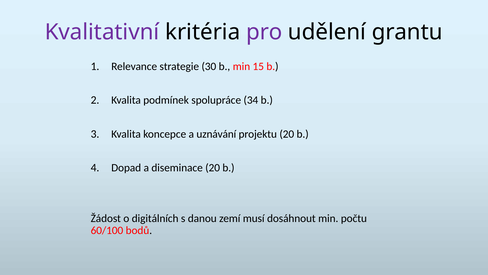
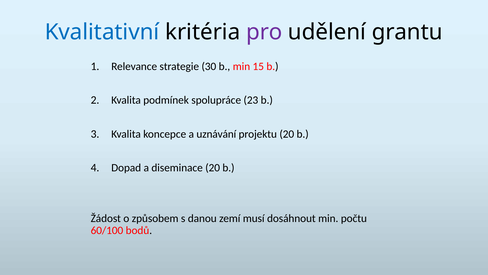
Kvalitativní colour: purple -> blue (102, 32)
34: 34 -> 23 (251, 100)
digitálních: digitálních -> způsobem (155, 218)
